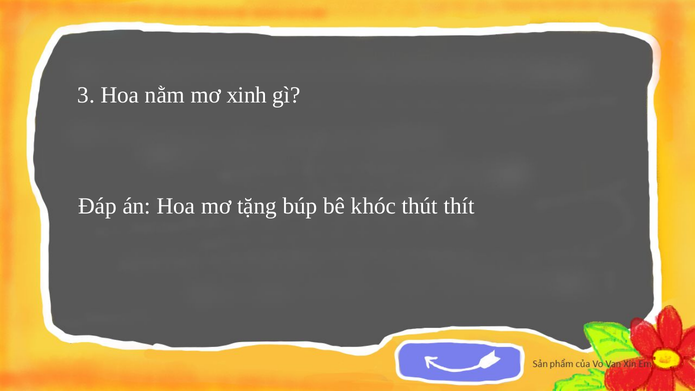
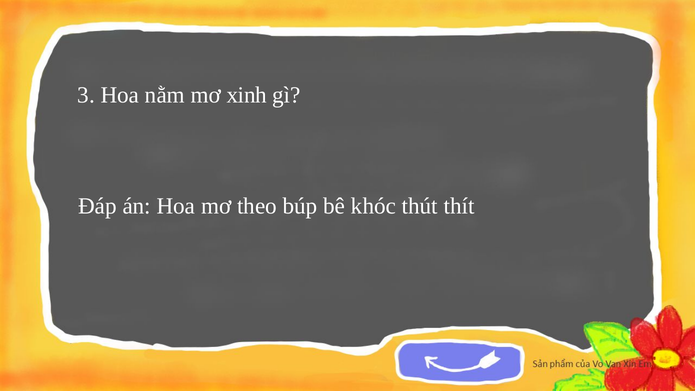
tặng: tặng -> theo (257, 206)
